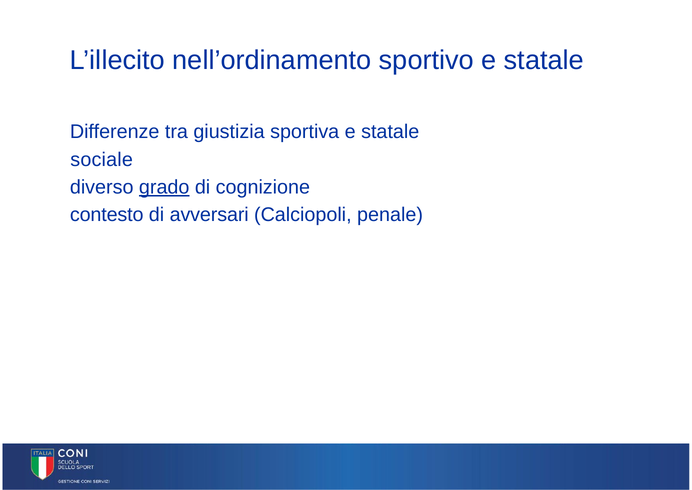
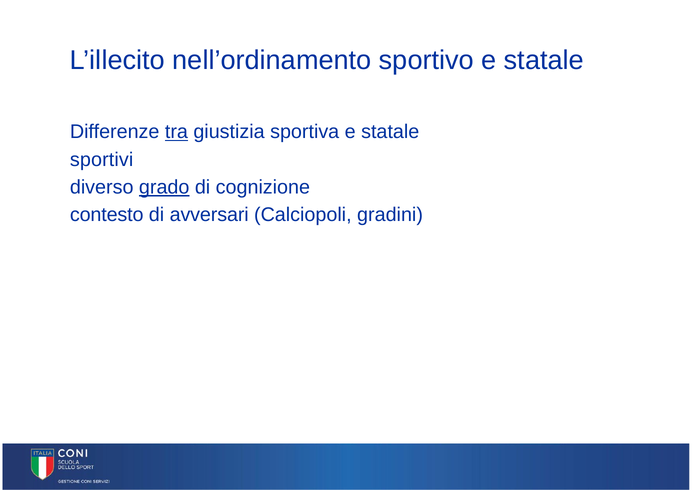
tra underline: none -> present (176, 132)
sociale: sociale -> sportivi (102, 159)
penale: penale -> gradini (390, 215)
